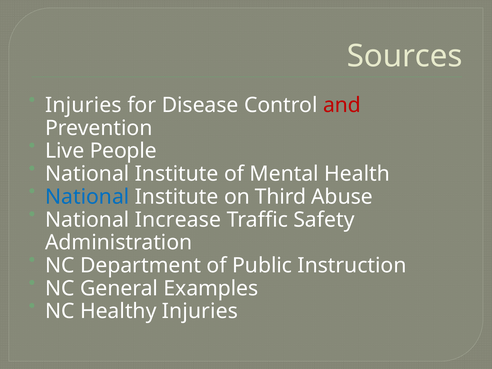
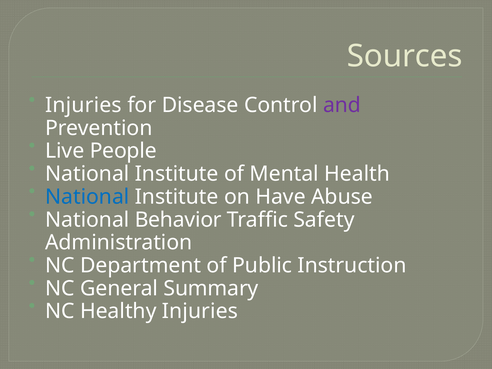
and colour: red -> purple (342, 105)
Third: Third -> Have (281, 197)
Increase: Increase -> Behavior (178, 220)
Examples: Examples -> Summary (211, 288)
